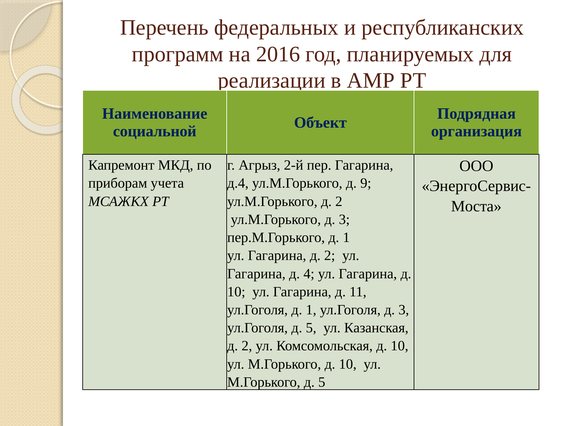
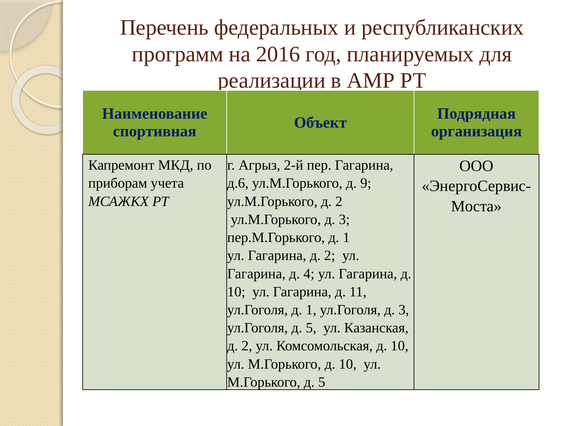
социальной: социальной -> спортивная (155, 131)
д.4: д.4 -> д.6 (238, 183)
